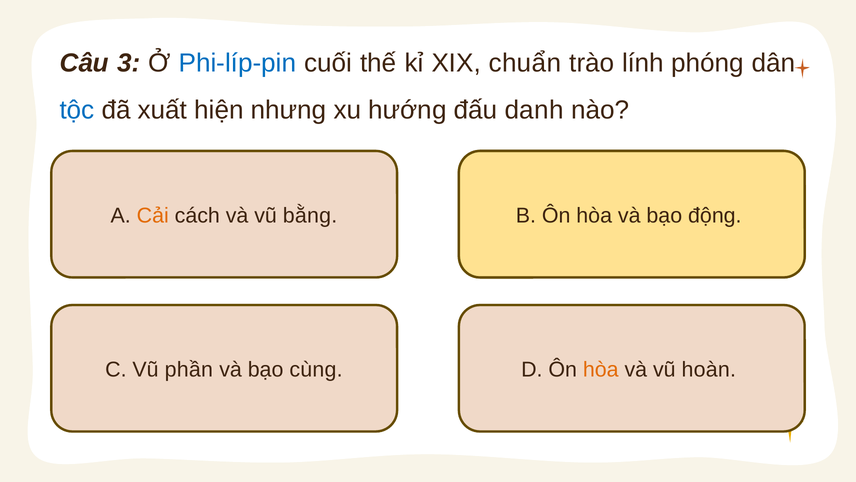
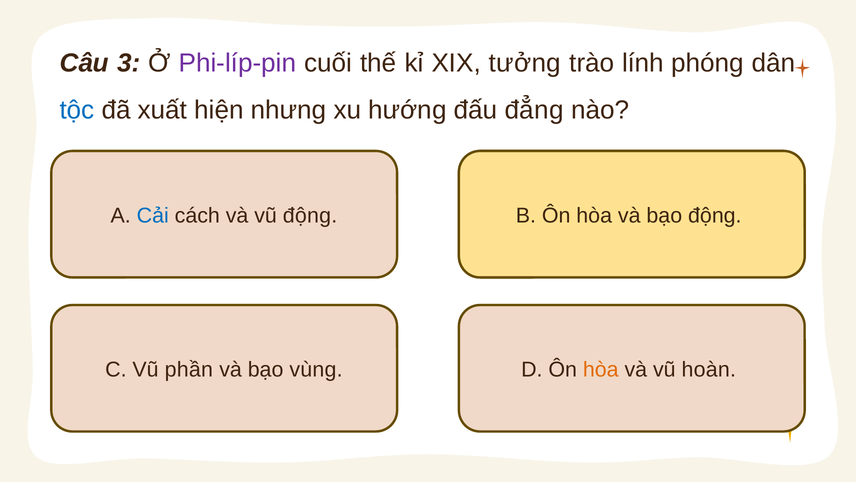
Phi-líp-pin colour: blue -> purple (237, 63)
chuẩn: chuẩn -> tưởng (525, 63)
danh: danh -> đẳng (534, 110)
Cải colour: orange -> blue (153, 215)
vũ bằng: bằng -> động (310, 215)
cùng: cùng -> vùng (316, 369)
